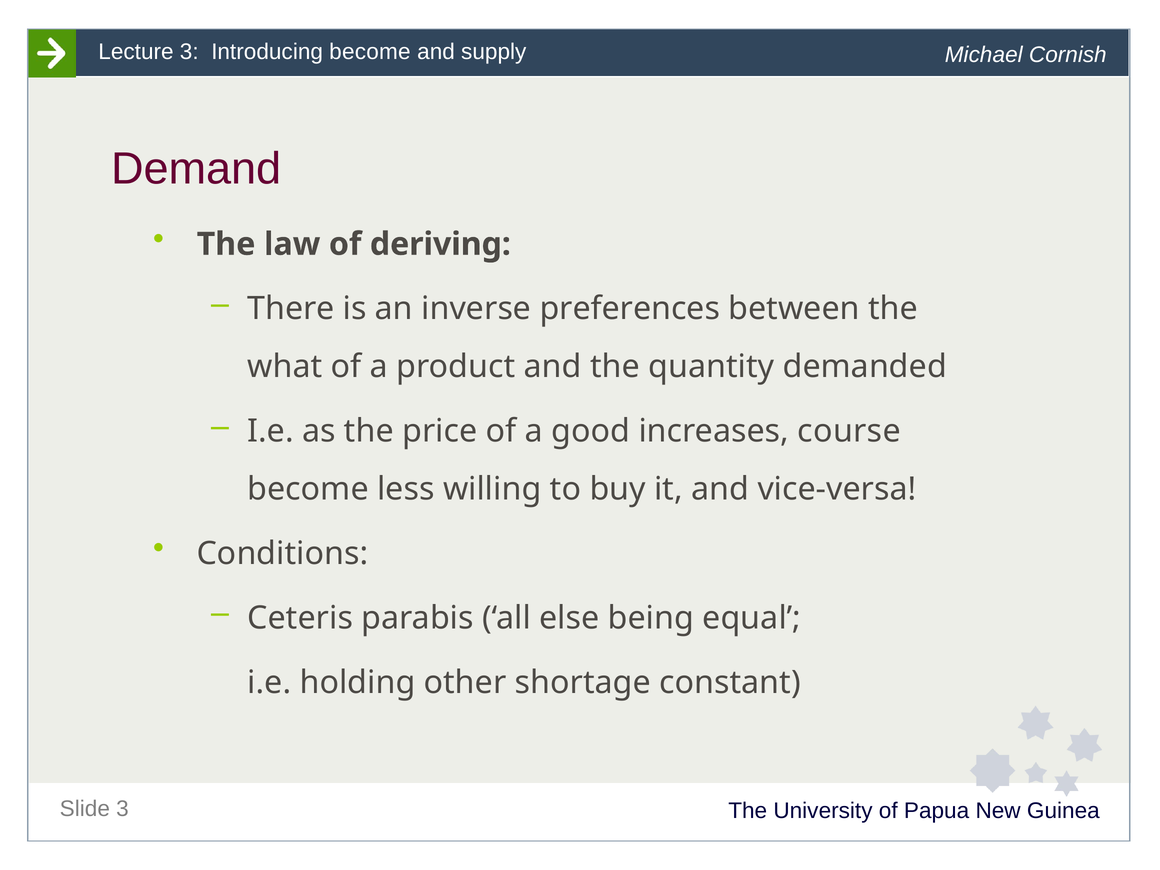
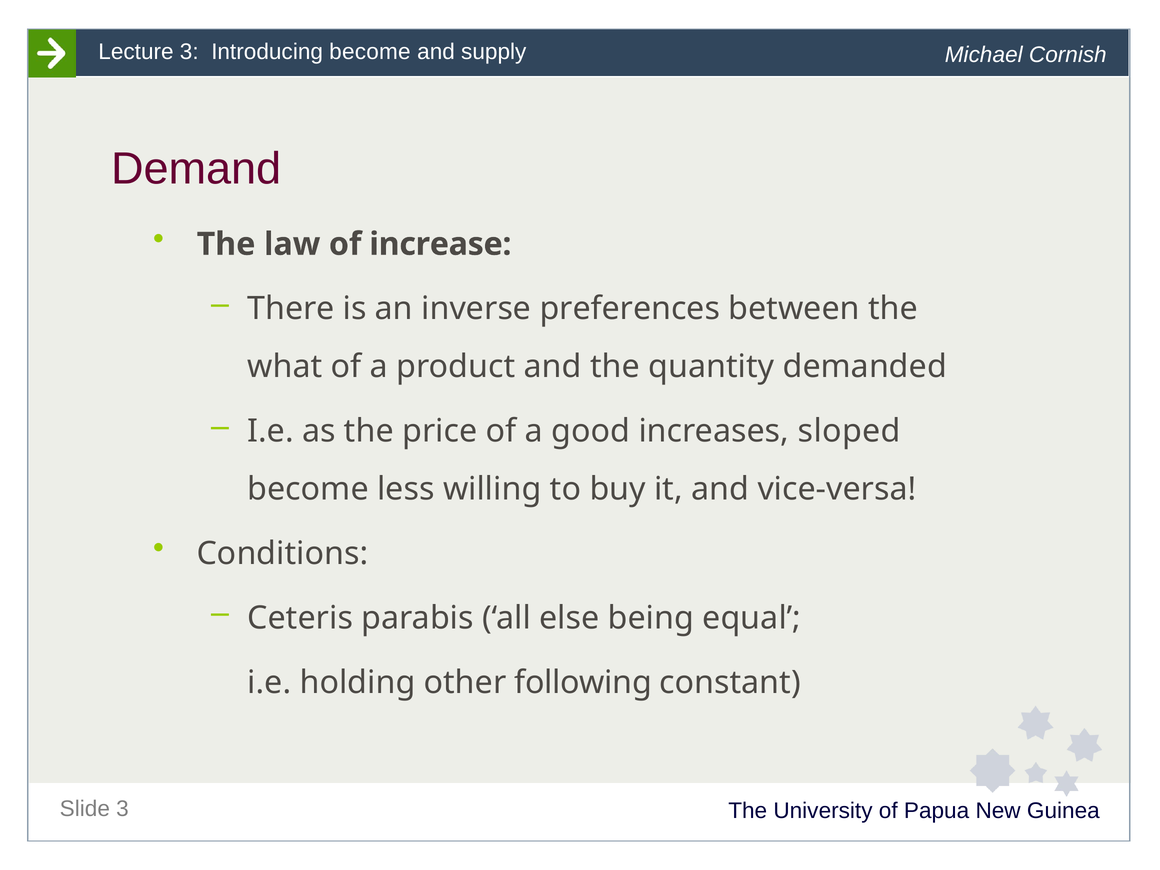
deriving: deriving -> increase (440, 244)
course: course -> sloped (849, 431)
shortage: shortage -> following (583, 682)
